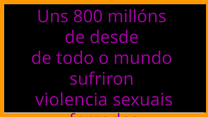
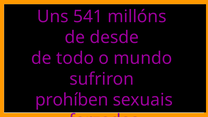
800: 800 -> 541 (88, 17)
violencia: violencia -> prohíben (72, 100)
